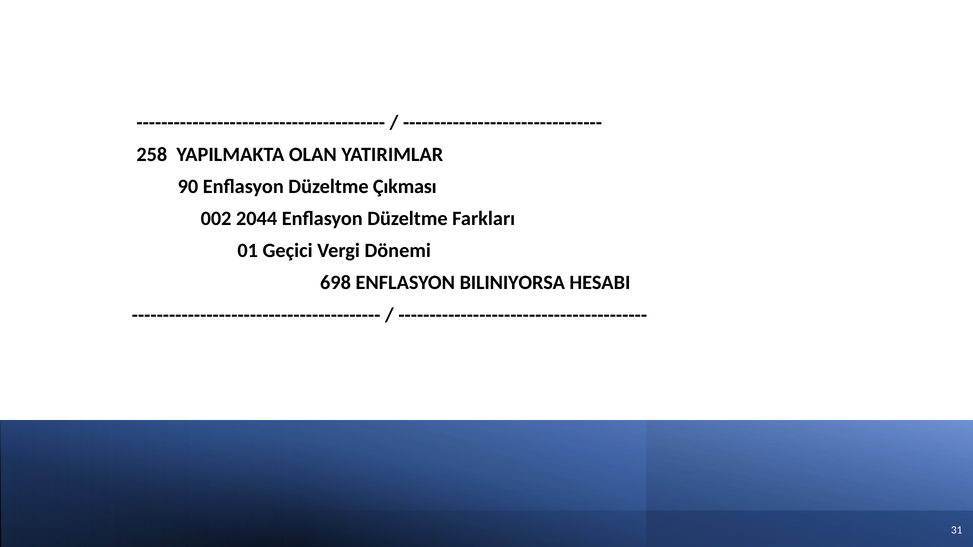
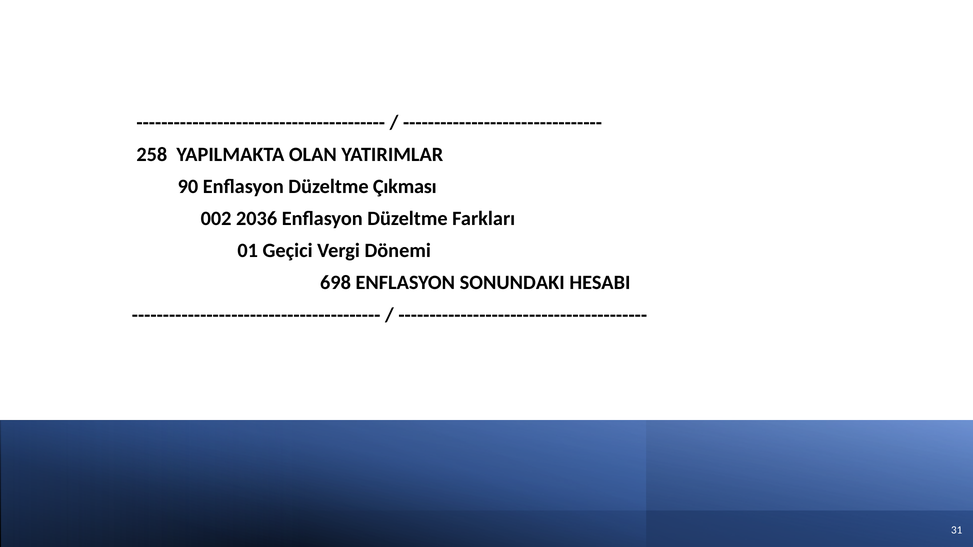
2044: 2044 -> 2036 (257, 219)
BILINIYORSA: BILINIYORSA -> SONUNDAKI (512, 283)
